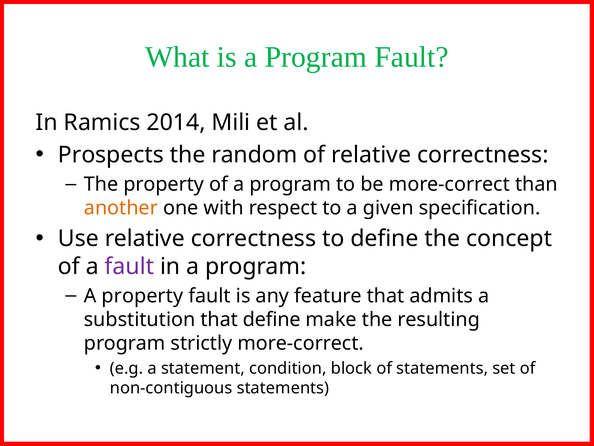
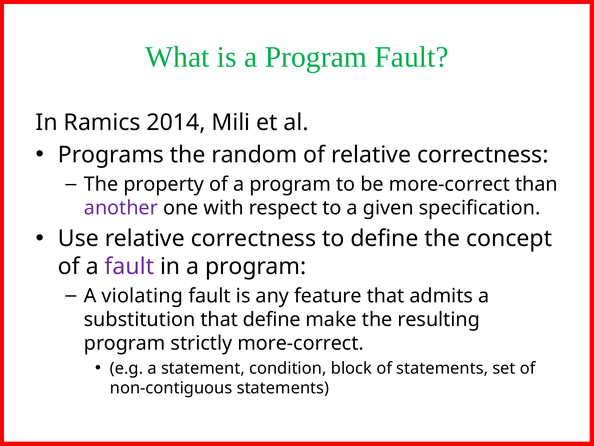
Prospects: Prospects -> Programs (111, 155)
another colour: orange -> purple (121, 208)
A property: property -> violating (142, 296)
